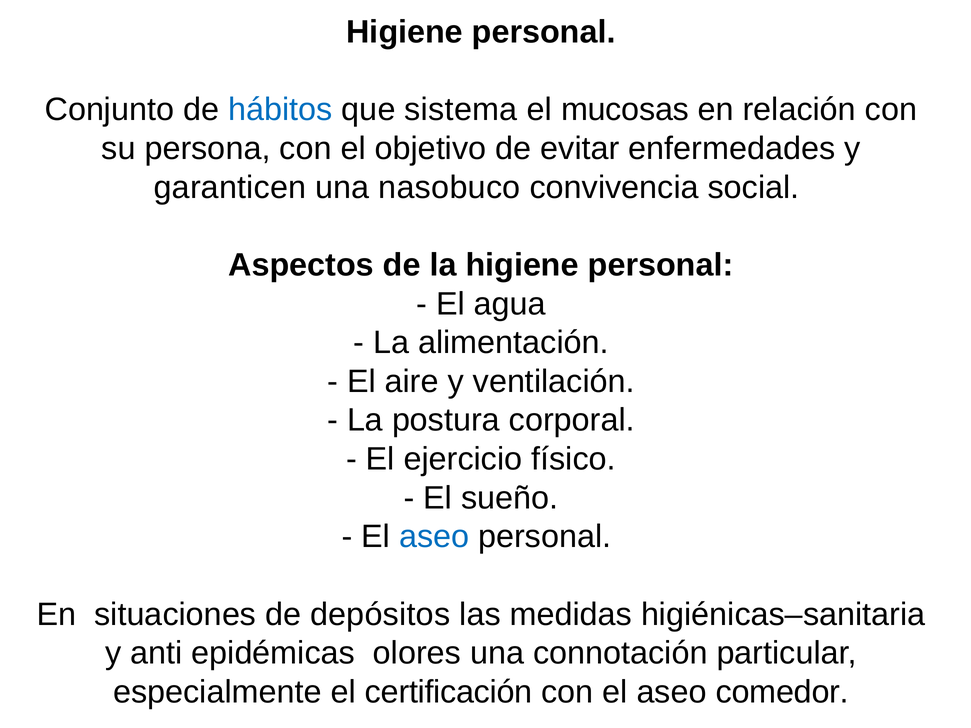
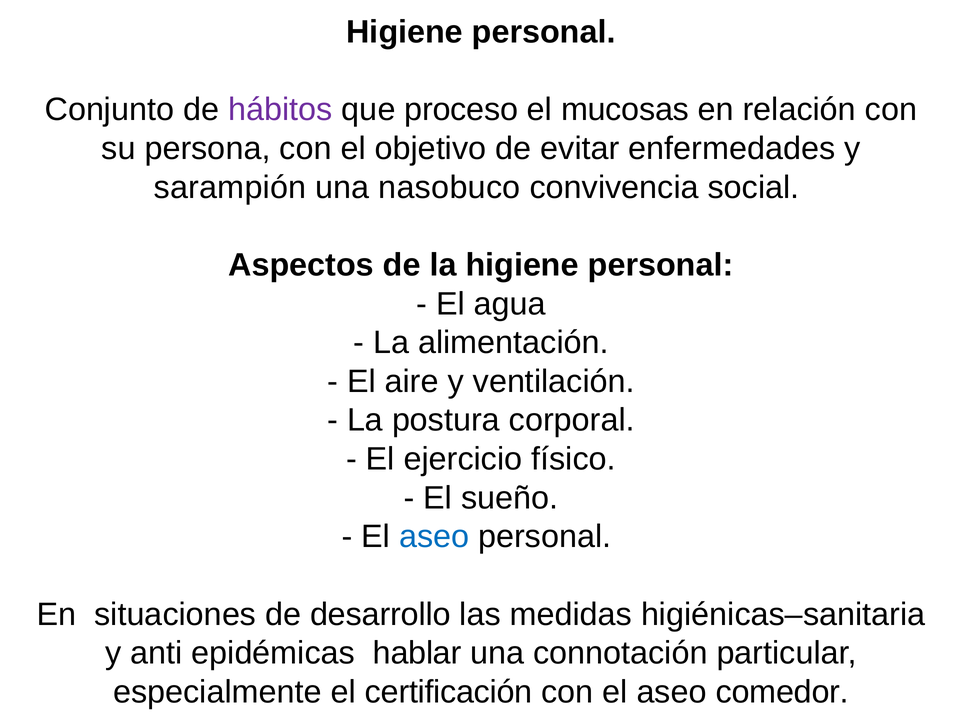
hábitos colour: blue -> purple (280, 110)
sistema: sistema -> proceso (461, 110)
garanticen: garanticen -> sarampión (230, 187)
depósitos: depósitos -> desarrollo (380, 615)
olores: olores -> hablar (417, 653)
